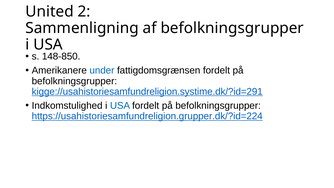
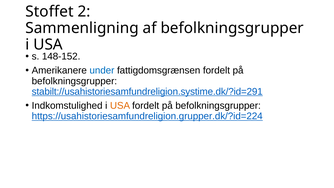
United: United -> Stoffet (50, 12)
148-850: 148-850 -> 148-152 (61, 56)
kigge://usahistoriesamfundreligion.systime.dk/?id=291: kigge://usahistoriesamfundreligion.systime.dk/?id=291 -> stabilt://usahistoriesamfundreligion.systime.dk/?id=291 (147, 92)
USA colour: blue -> orange (120, 106)
